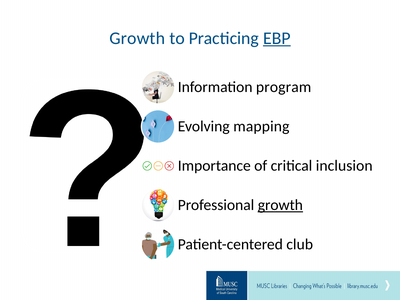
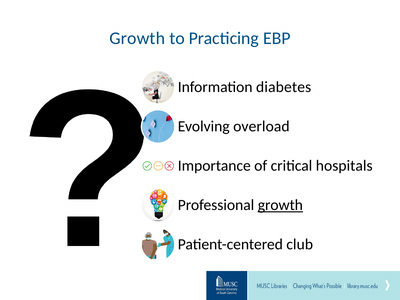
EBP underline: present -> none (277, 38)
program: program -> diabetes (284, 87)
mapping: mapping -> overload (261, 126)
inclusion: inclusion -> hospitals (344, 166)
